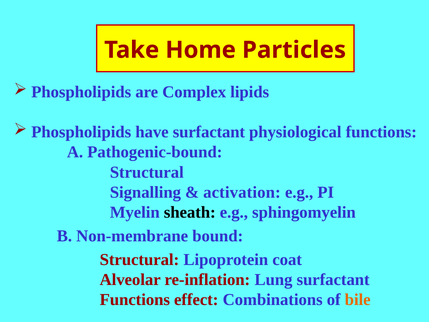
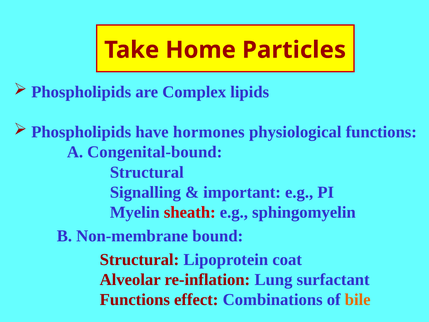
have surfactant: surfactant -> hormones (209, 132)
Pathogenic-bound: Pathogenic-bound -> Congenital-bound (155, 152)
activation: activation -> important (242, 192)
sheath colour: black -> red (190, 212)
